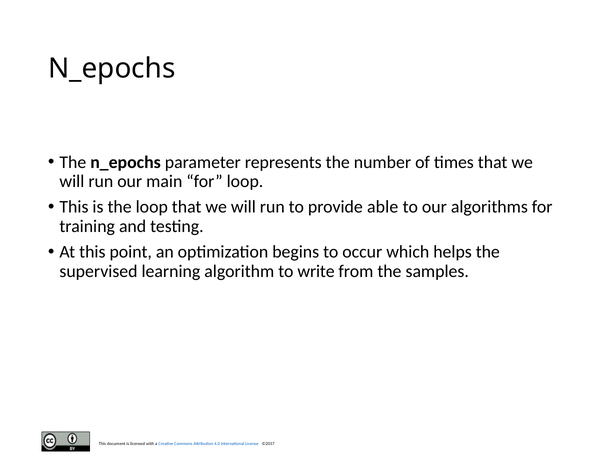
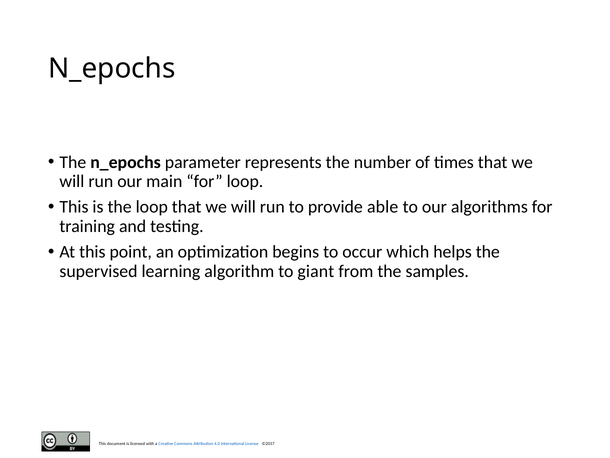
write: write -> giant (316, 271)
